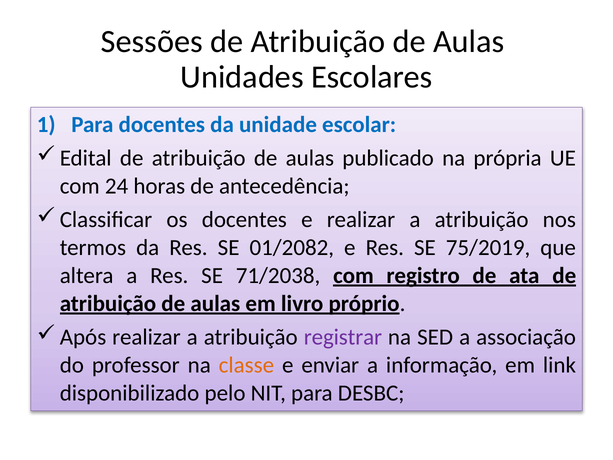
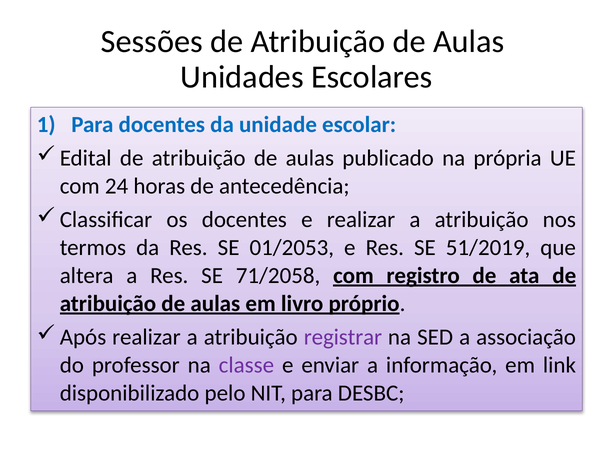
01/2082: 01/2082 -> 01/2053 (292, 248)
75/2019: 75/2019 -> 51/2019 (488, 248)
71/2038: 71/2038 -> 71/2058 (278, 276)
classe colour: orange -> purple (246, 365)
